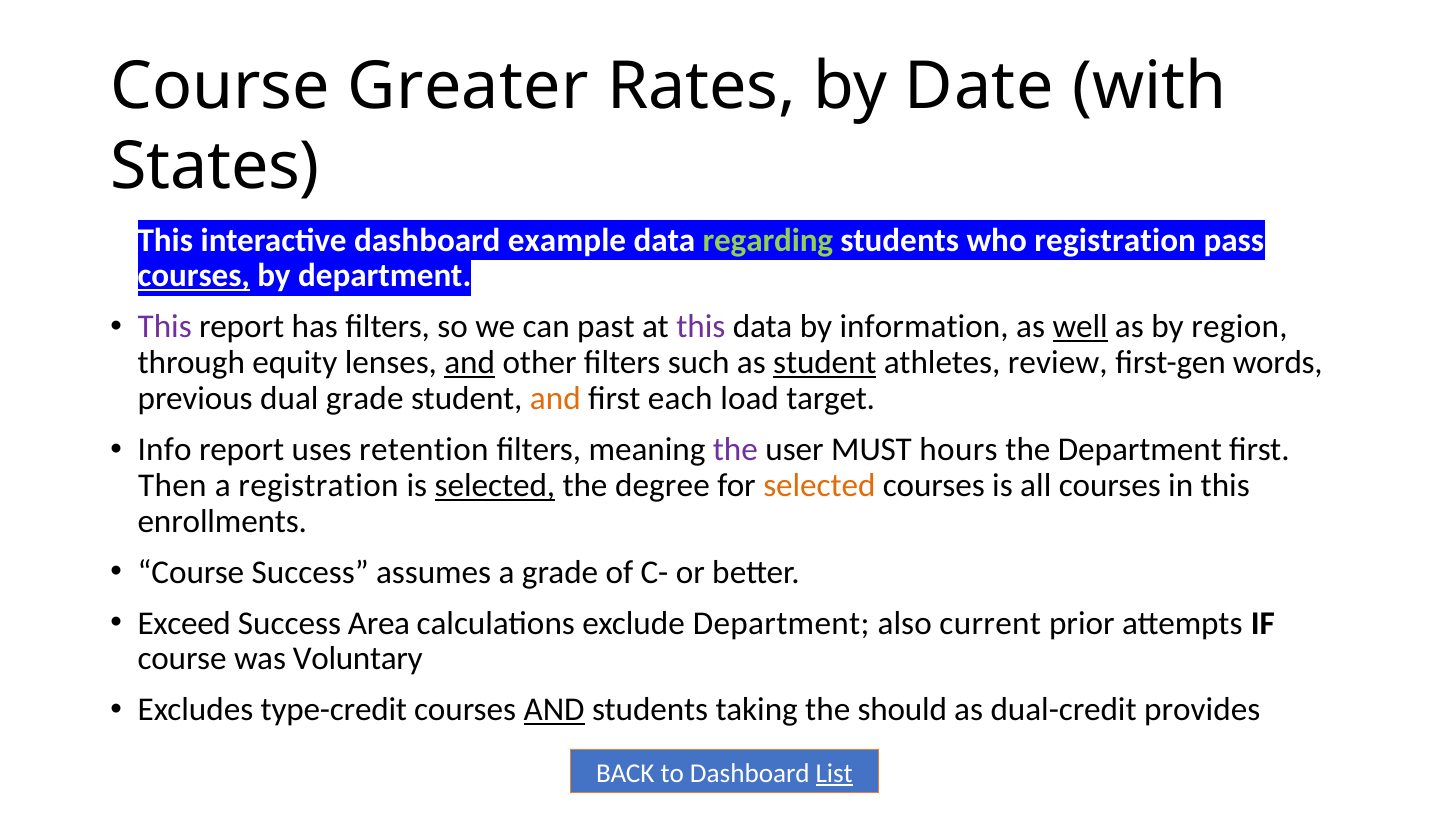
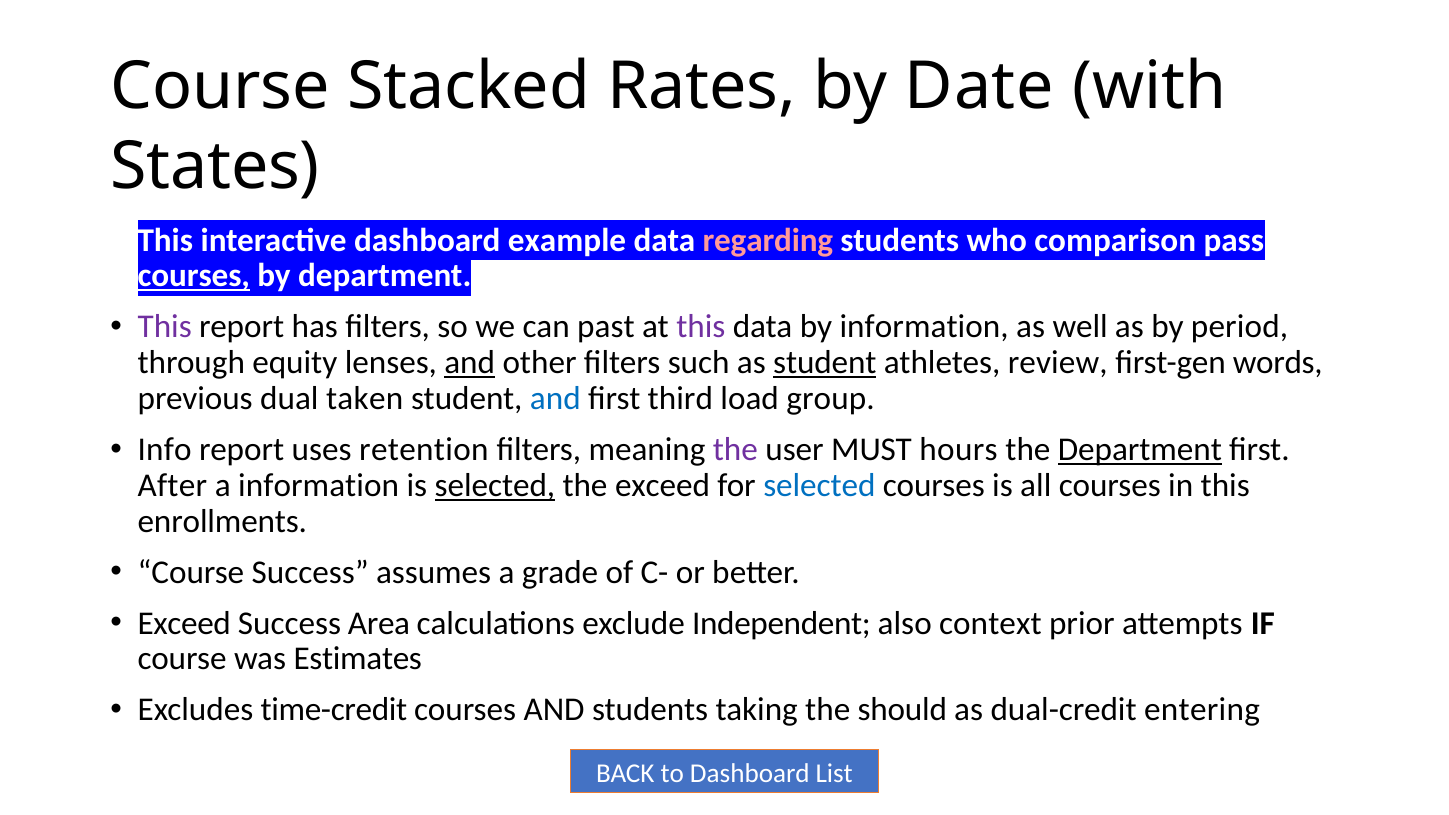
Greater: Greater -> Stacked (469, 87)
regarding colour: light green -> pink (768, 240)
who registration: registration -> comparison (1115, 240)
well underline: present -> none (1080, 327)
region: region -> period (1240, 327)
dual grade: grade -> taken (365, 399)
and colour: orange -> blue (555, 399)
each: each -> third (680, 399)
target: target -> group (831, 399)
Department underline: none -> present (1140, 450)
Then: Then -> After (172, 485)
a registration: registration -> information (319, 485)
the degree: degree -> exceed (662, 485)
selected colour: orange -> blue (819, 485)
exclude Department: Department -> Independent (781, 623)
current: current -> context (990, 623)
Voluntary: Voluntary -> Estimates (358, 659)
type-credit: type-credit -> time-credit (334, 710)
AND underline: present -> none (554, 710)
provides: provides -> entering (1202, 710)
List underline: present -> none (834, 773)
